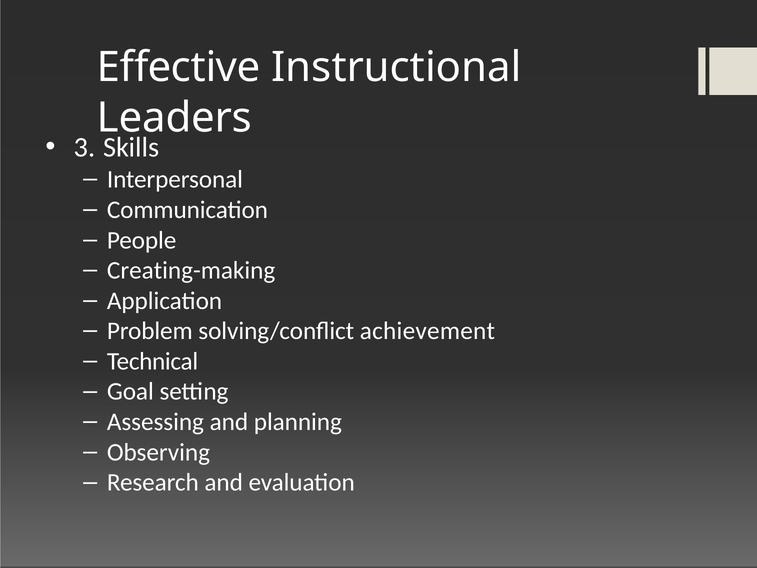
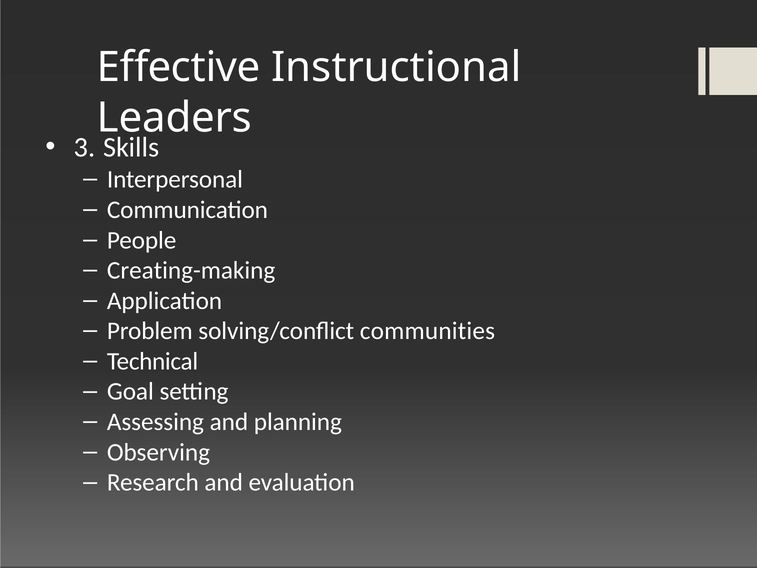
achievement: achievement -> communities (427, 331)
